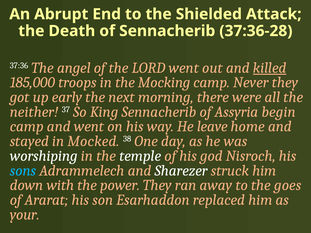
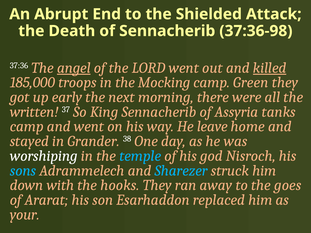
37:36-28: 37:36-28 -> 37:36-98 (256, 31)
angel underline: none -> present (74, 68)
Never: Never -> Green (251, 83)
neither: neither -> written (34, 112)
begin: begin -> tanks (279, 112)
Mocked: Mocked -> Grander (93, 141)
temple colour: white -> light blue (140, 156)
Sharezer colour: white -> light blue (181, 171)
power: power -> hooks (120, 185)
